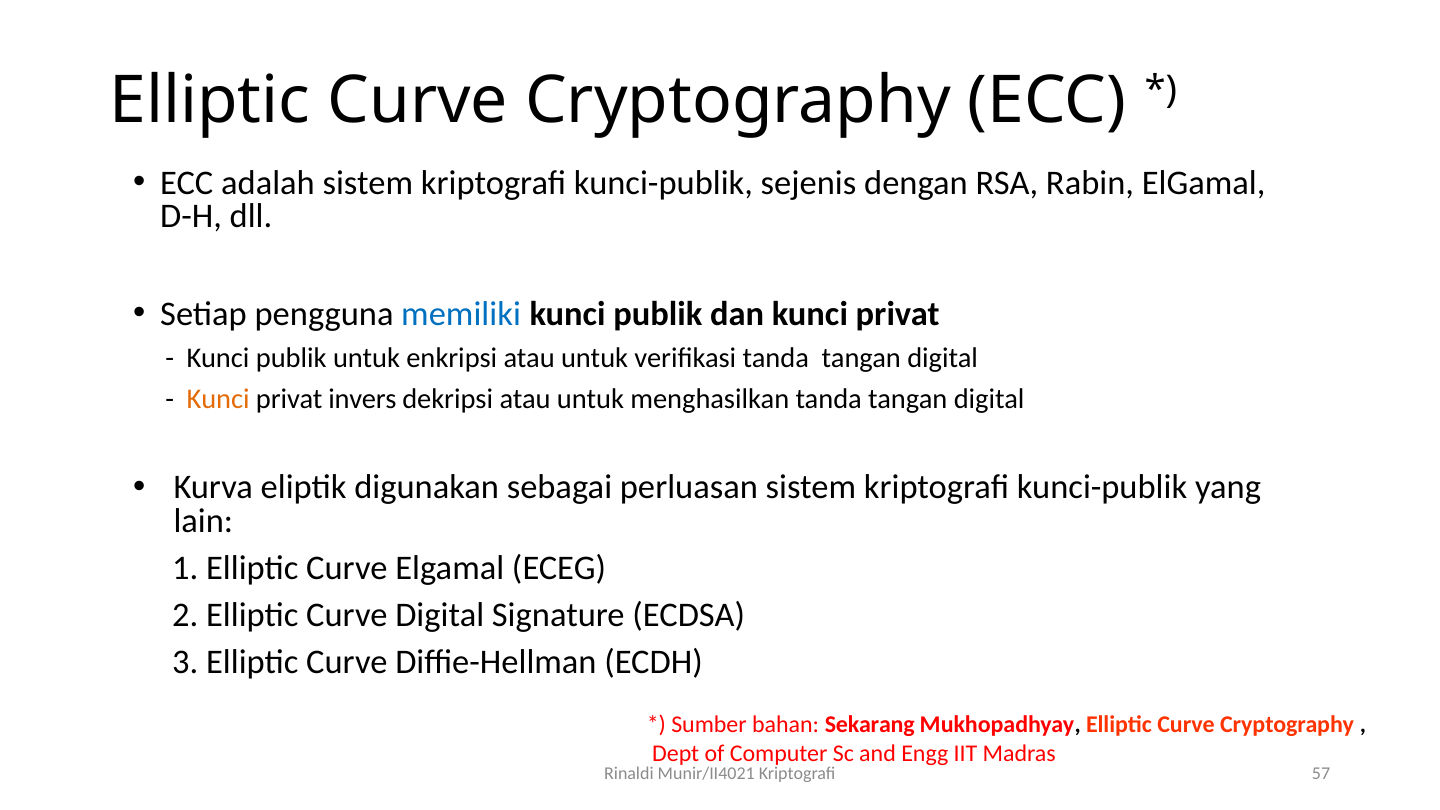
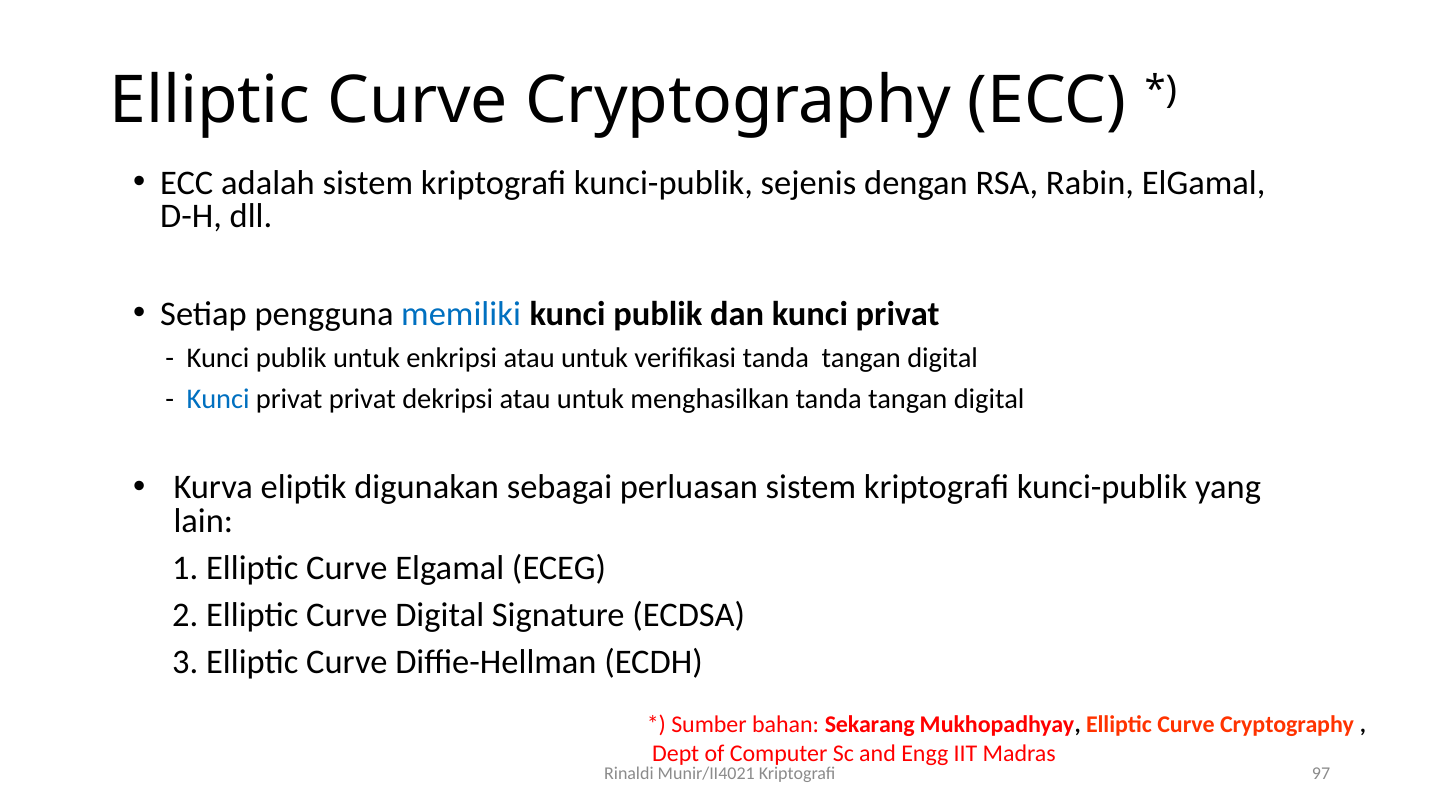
Kunci colour: orange -> blue (218, 399)
privat invers: invers -> privat (362, 399)
57: 57 -> 97 (1321, 773)
